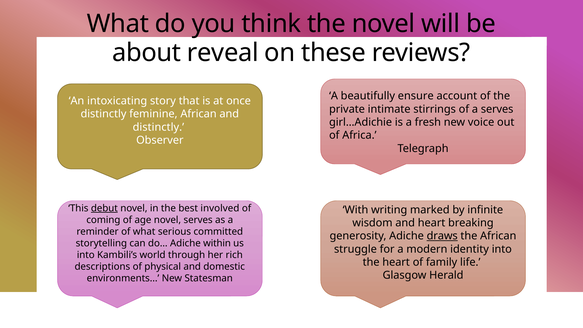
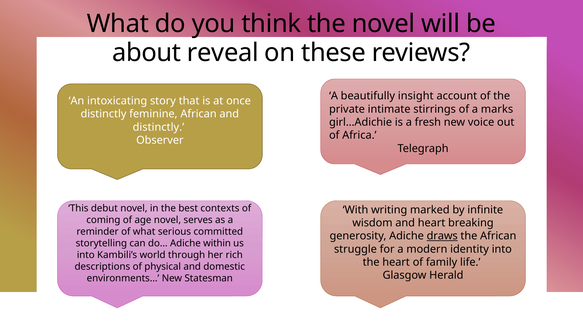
ensure: ensure -> insight (416, 96)
a serves: serves -> marks (497, 109)
debut underline: present -> none (104, 208)
involved: involved -> contexts (220, 208)
